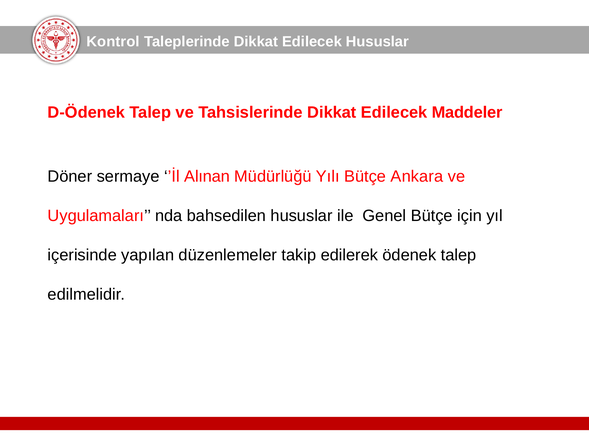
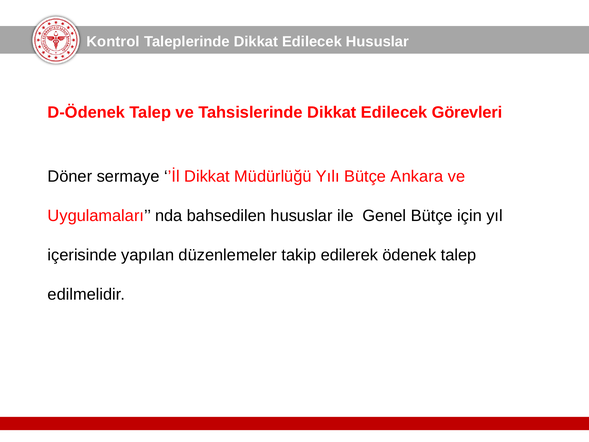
Maddeler: Maddeler -> Görevleri (467, 112)
’İl Alınan: Alınan -> Dikkat (207, 176)
